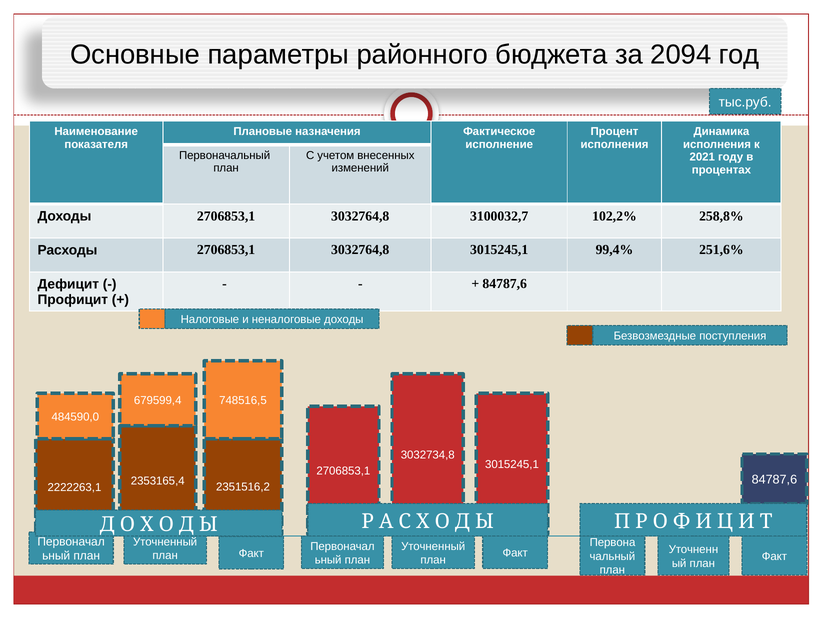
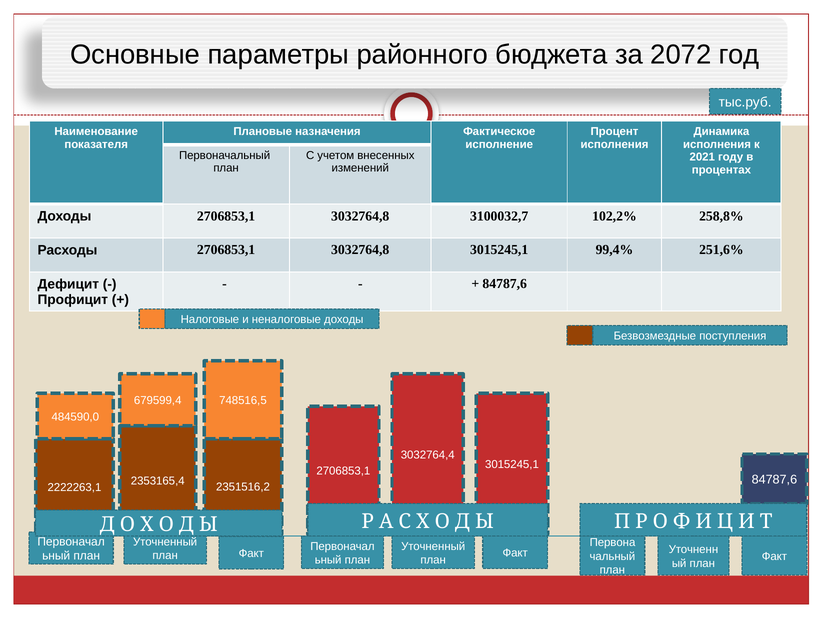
2094: 2094 -> 2072 (681, 54)
3032734,8: 3032734,8 -> 3032764,4 (428, 454)
